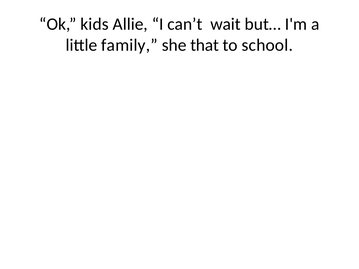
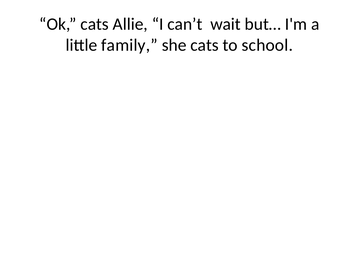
Ok kids: kids -> cats (95, 24)
she that: that -> cats (205, 45)
